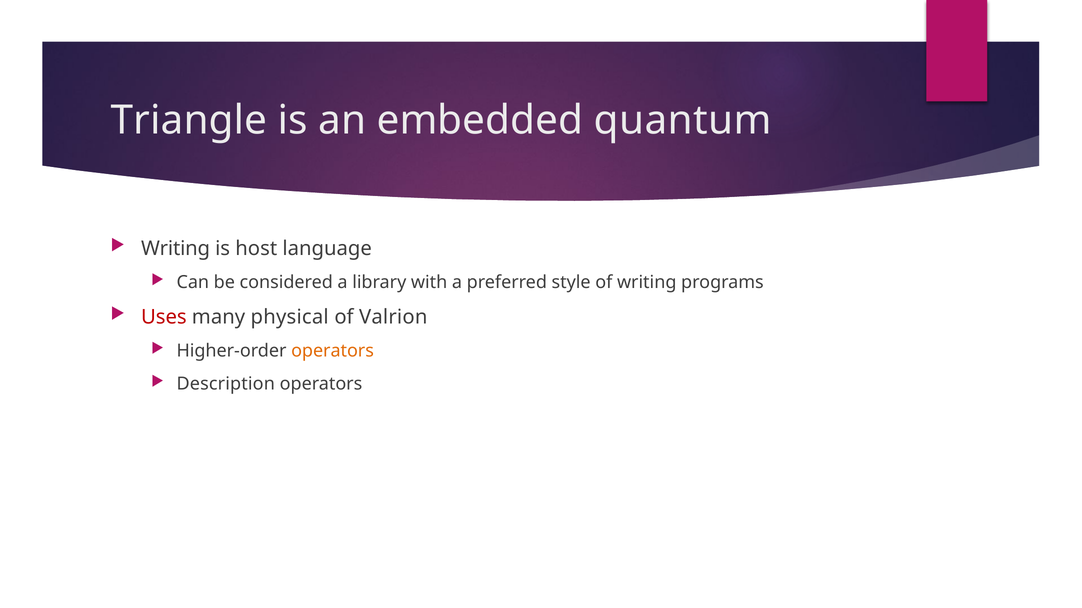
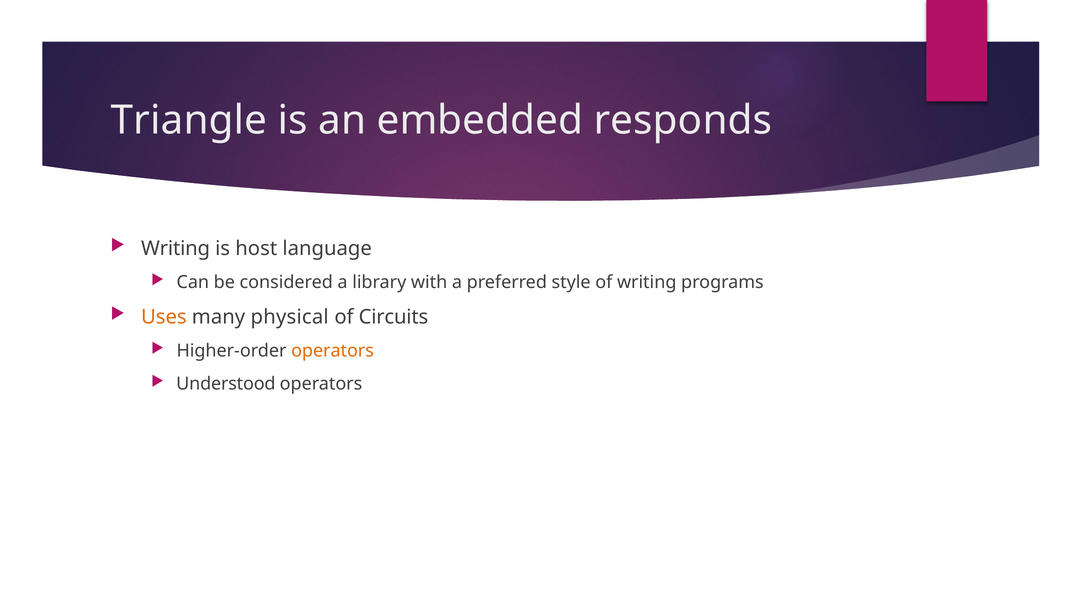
quantum: quantum -> responds (683, 121)
Uses colour: red -> orange (164, 317)
Valrion: Valrion -> Circuits (393, 317)
Description: Description -> Understood (226, 384)
